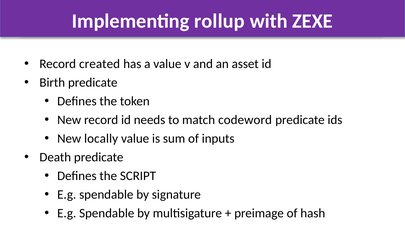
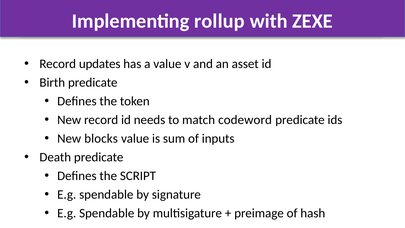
created: created -> updates (100, 64)
locally: locally -> blocks (101, 139)
